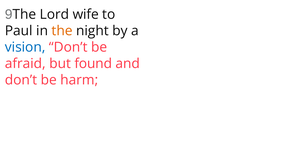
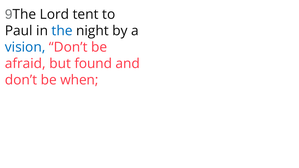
wife: wife -> tent (86, 14)
the colour: orange -> blue (62, 31)
harm: harm -> when (79, 80)
